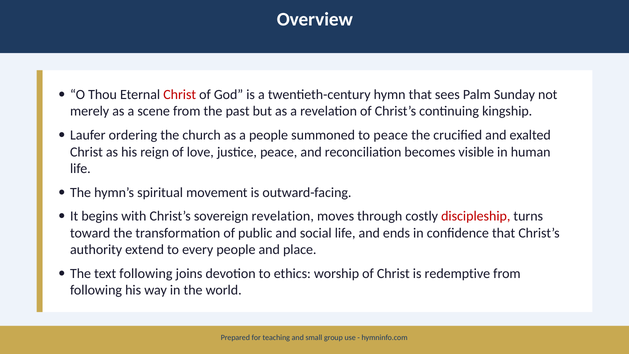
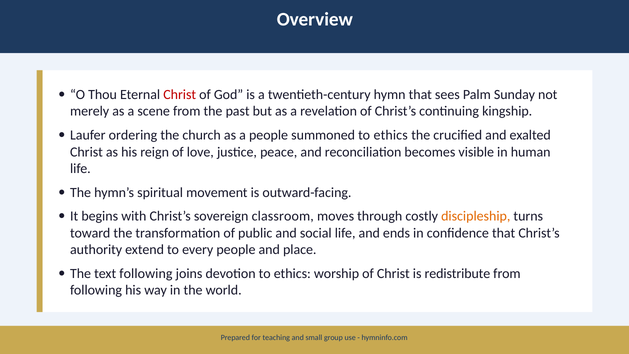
summoned to peace: peace -> ethics (391, 135)
sovereign revelation: revelation -> classroom (283, 216)
discipleship colour: red -> orange (476, 216)
redemptive: redemptive -> redistribute (457, 273)
